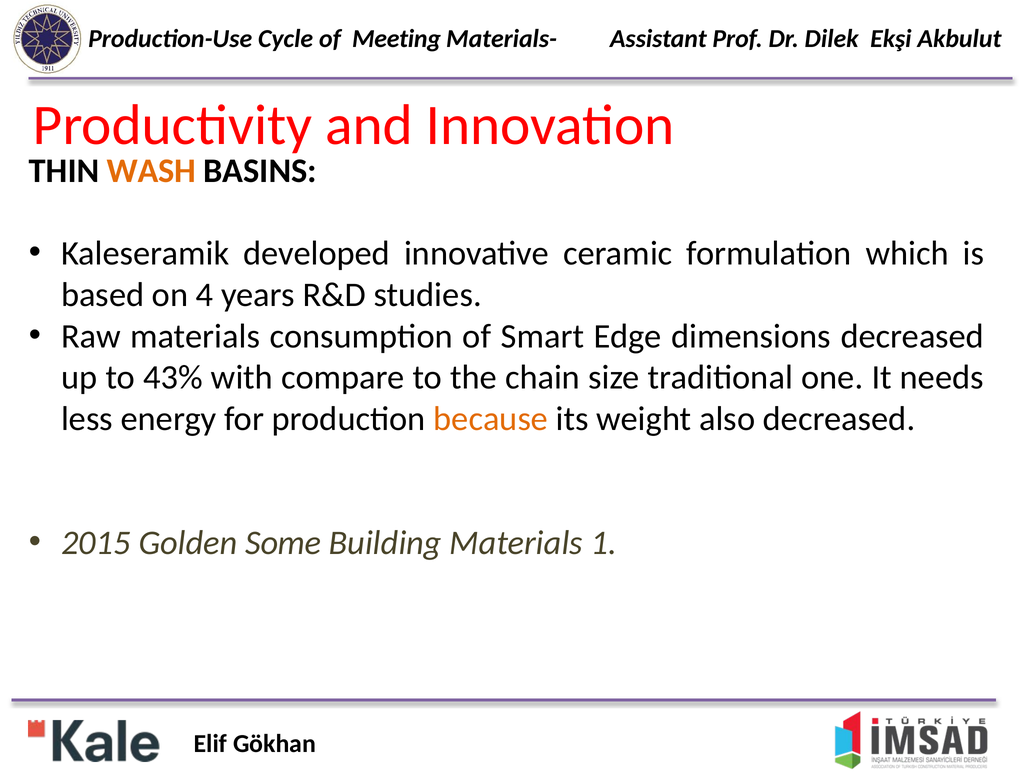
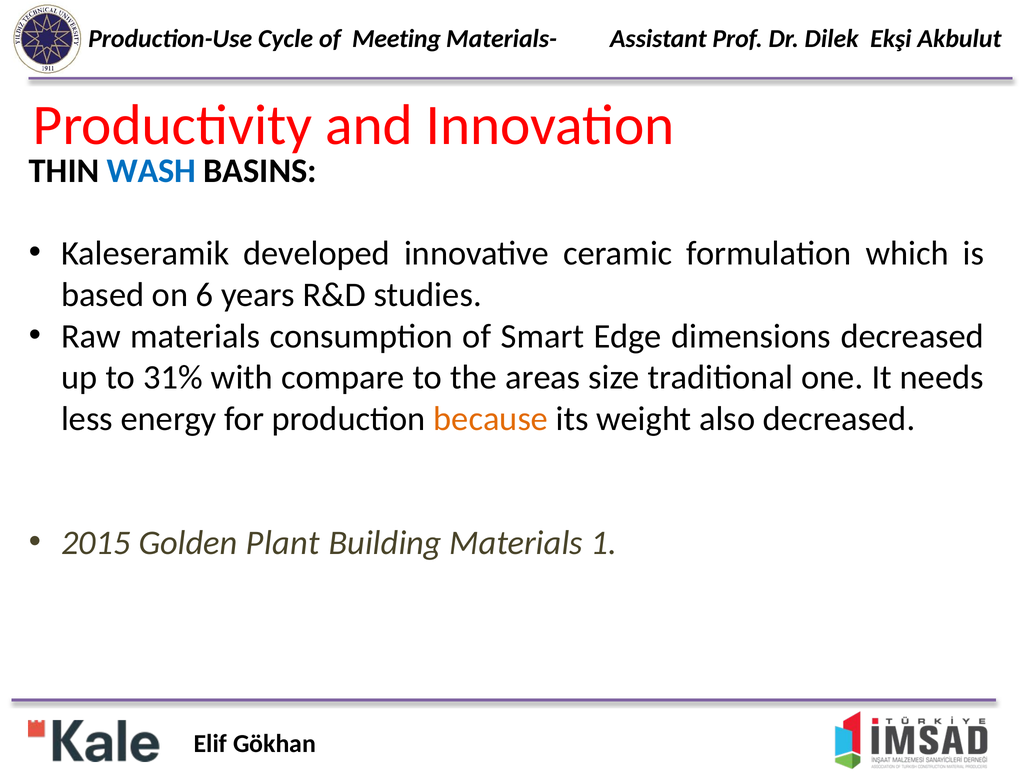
WASH colour: orange -> blue (151, 171)
4: 4 -> 6 (205, 295)
43%: 43% -> 31% (173, 377)
chain: chain -> areas (543, 377)
Some: Some -> Plant (283, 543)
